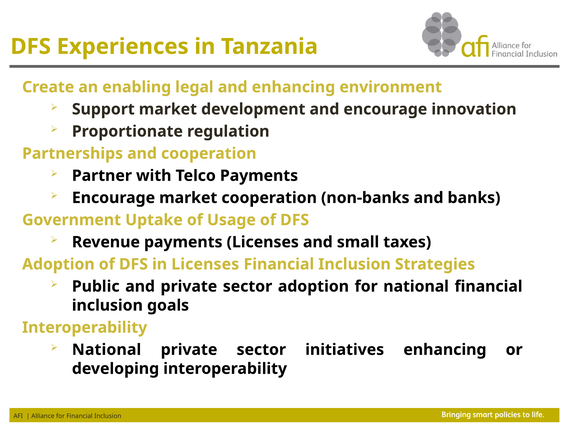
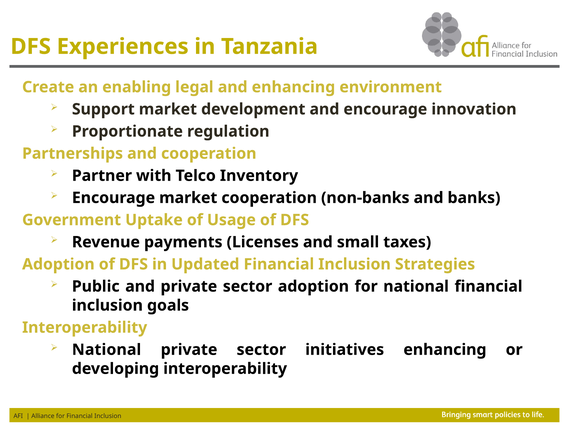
Telco Payments: Payments -> Inventory (259, 176)
in Licenses: Licenses -> Updated (205, 264)
